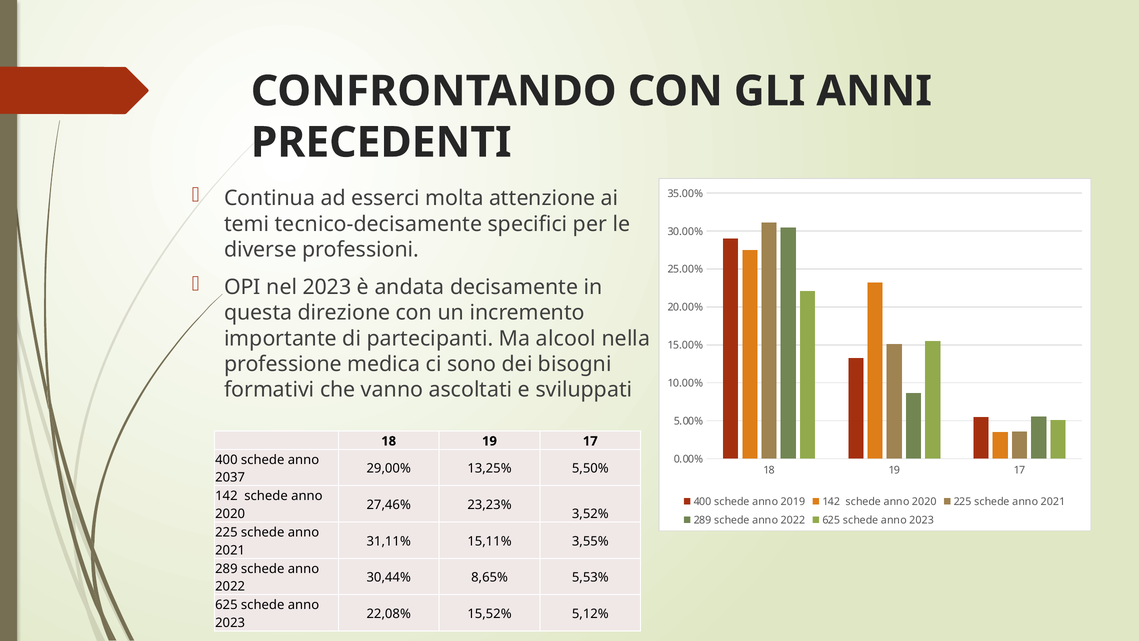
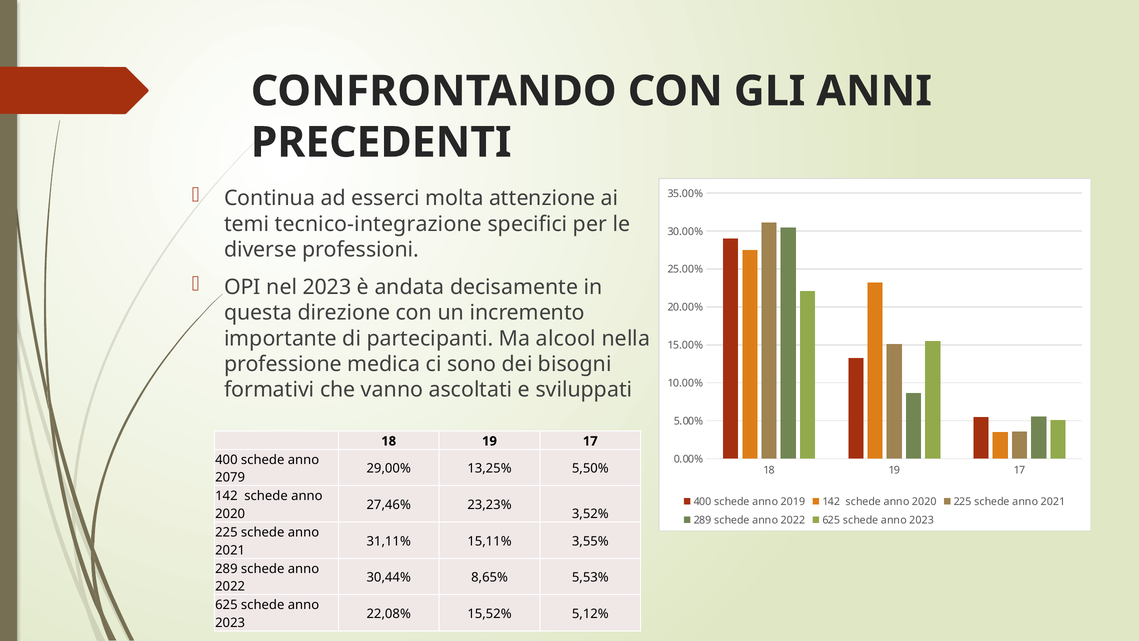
tecnico-decisamente: tecnico-decisamente -> tecnico-integrazione (378, 224)
2037: 2037 -> 2079 (230, 477)
